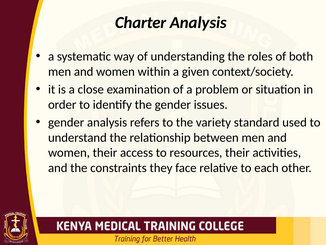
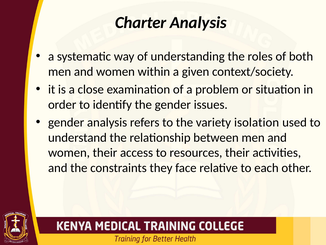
standard: standard -> isolation (257, 122)
